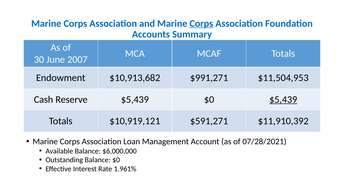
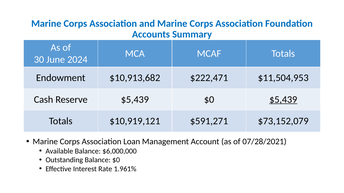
Corps underline: present -> none (201, 24)
2007: 2007 -> 2024 (77, 60)
$991,271: $991,271 -> $222,471 (209, 78)
$11,910,392: $11,910,392 -> $73,152,079 (283, 121)
